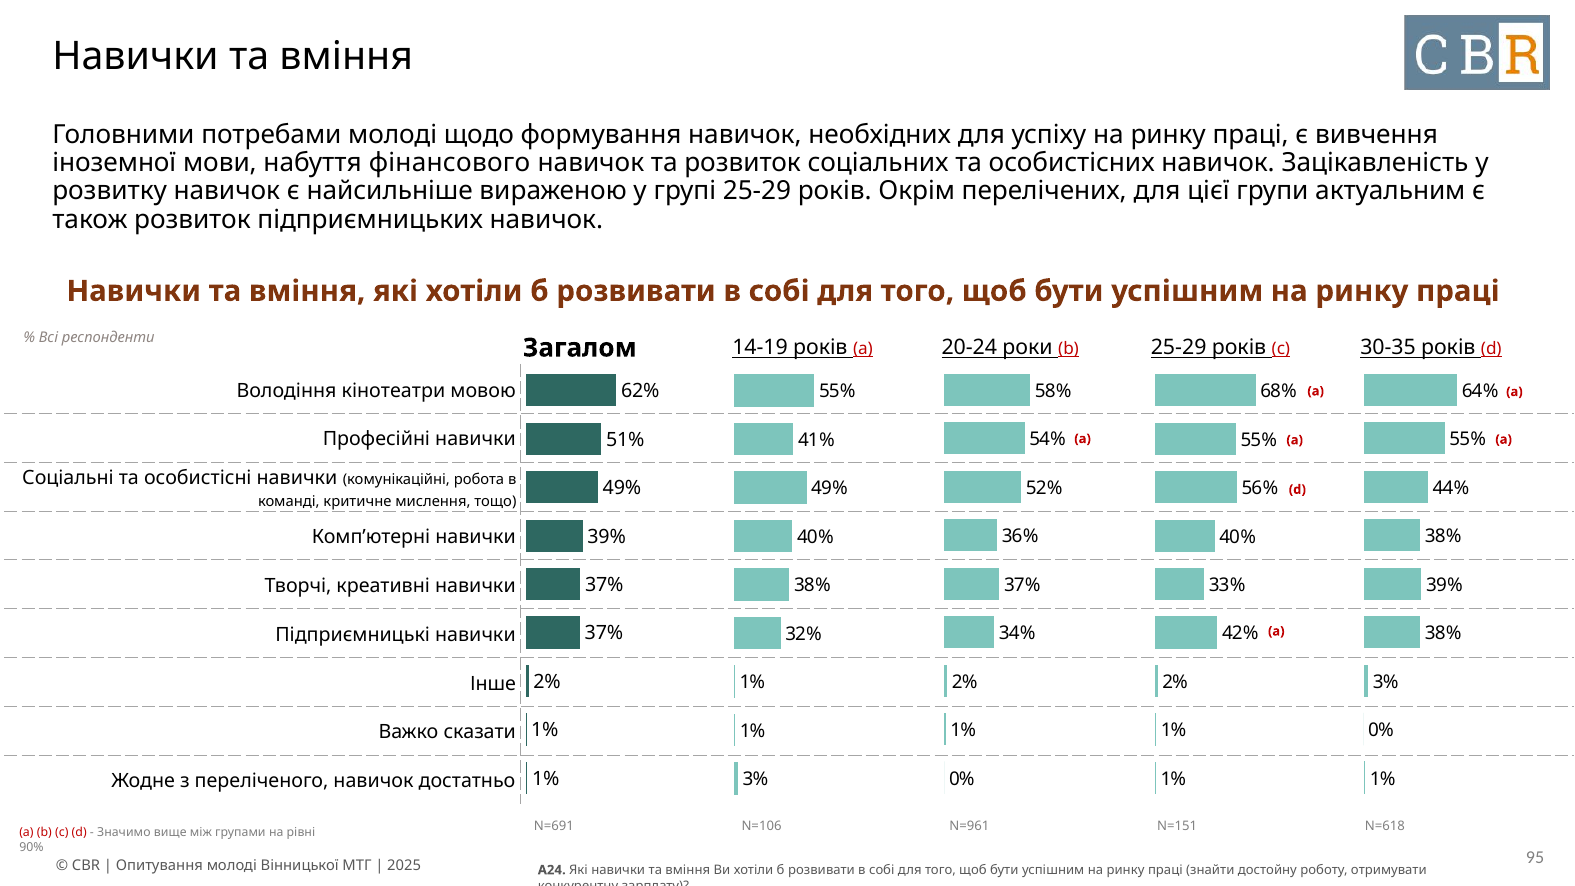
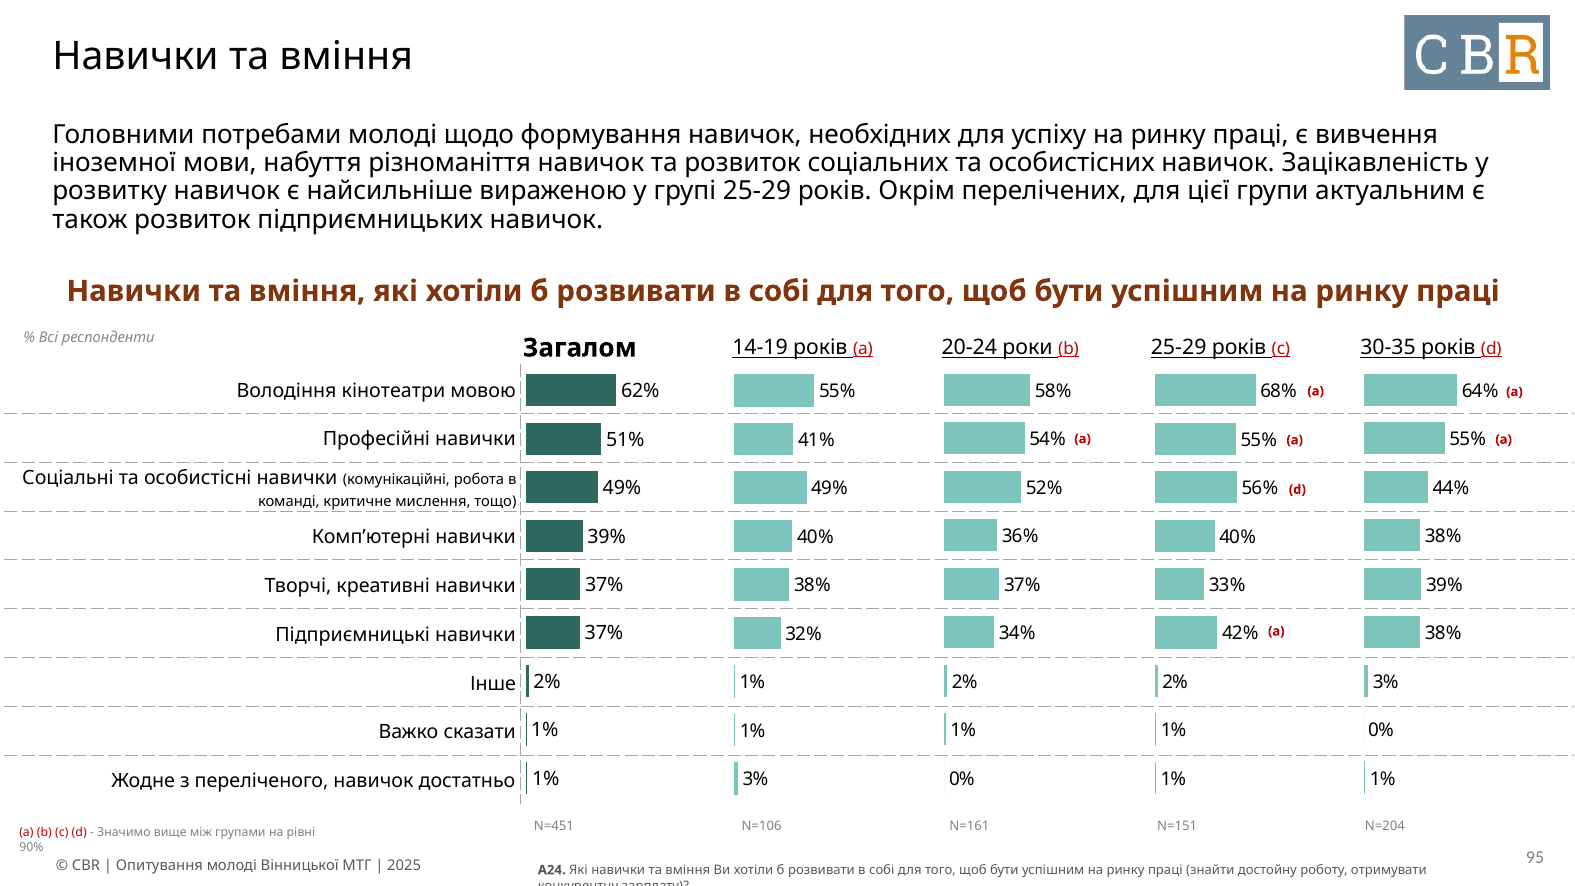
фінансового: фінансового -> різноманіття (450, 163)
N=691: N=691 -> N=451 (554, 826)
N=961: N=961 -> N=161 (969, 826)
N=618: N=618 -> N=204 (1385, 826)
